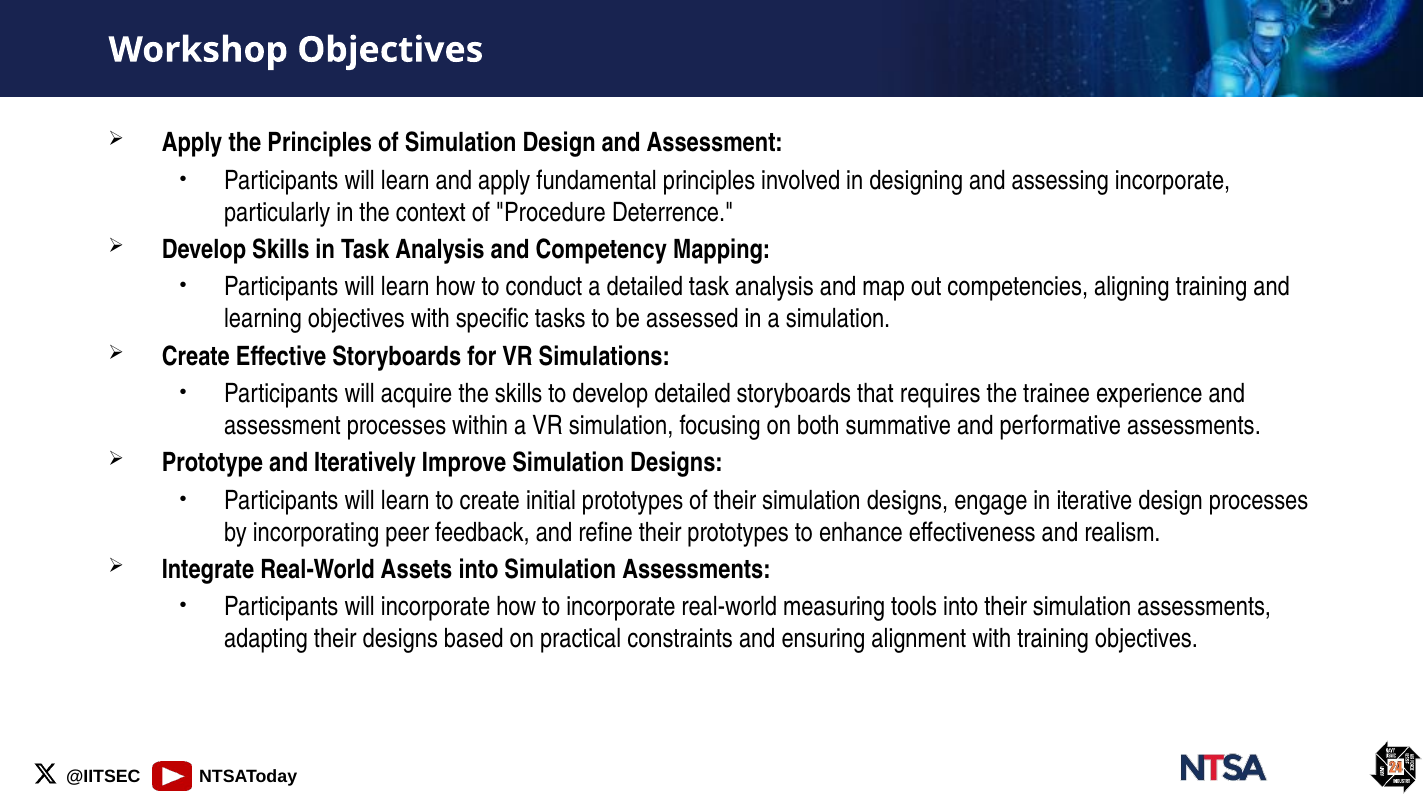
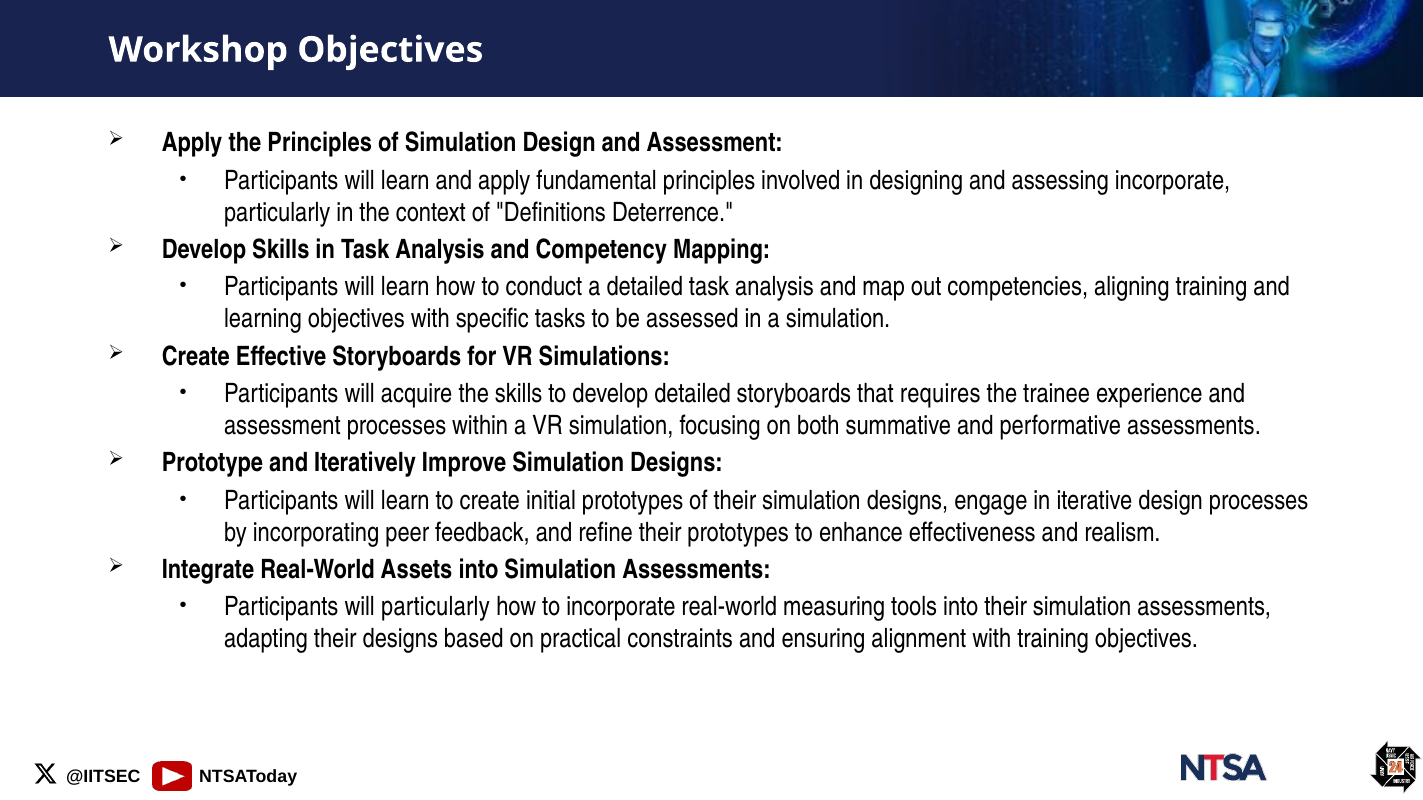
Procedure: Procedure -> Definitions (551, 212)
will incorporate: incorporate -> particularly (435, 607)
